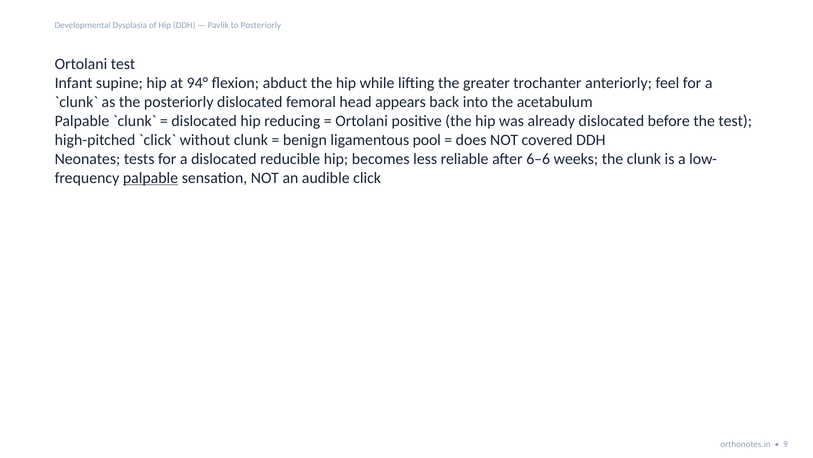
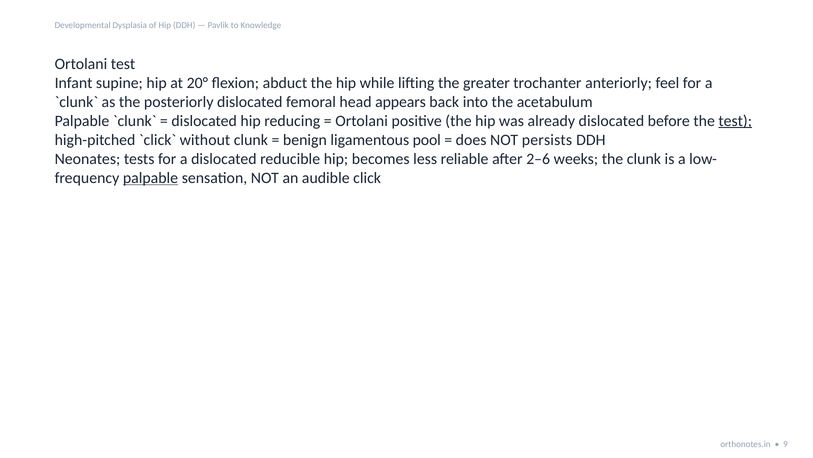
to Posteriorly: Posteriorly -> Knowledge (261, 25)
94°: 94° -> 20° (197, 83)
test underline: none -> present (735, 121)
covered: covered -> persists (547, 140)
6–6: 6–6 -> 2–6 (538, 159)
